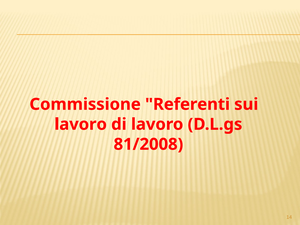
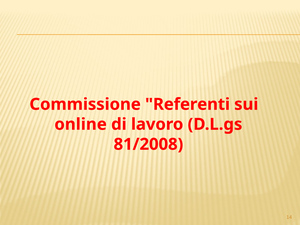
lavoro: lavoro -> online (81, 124)
